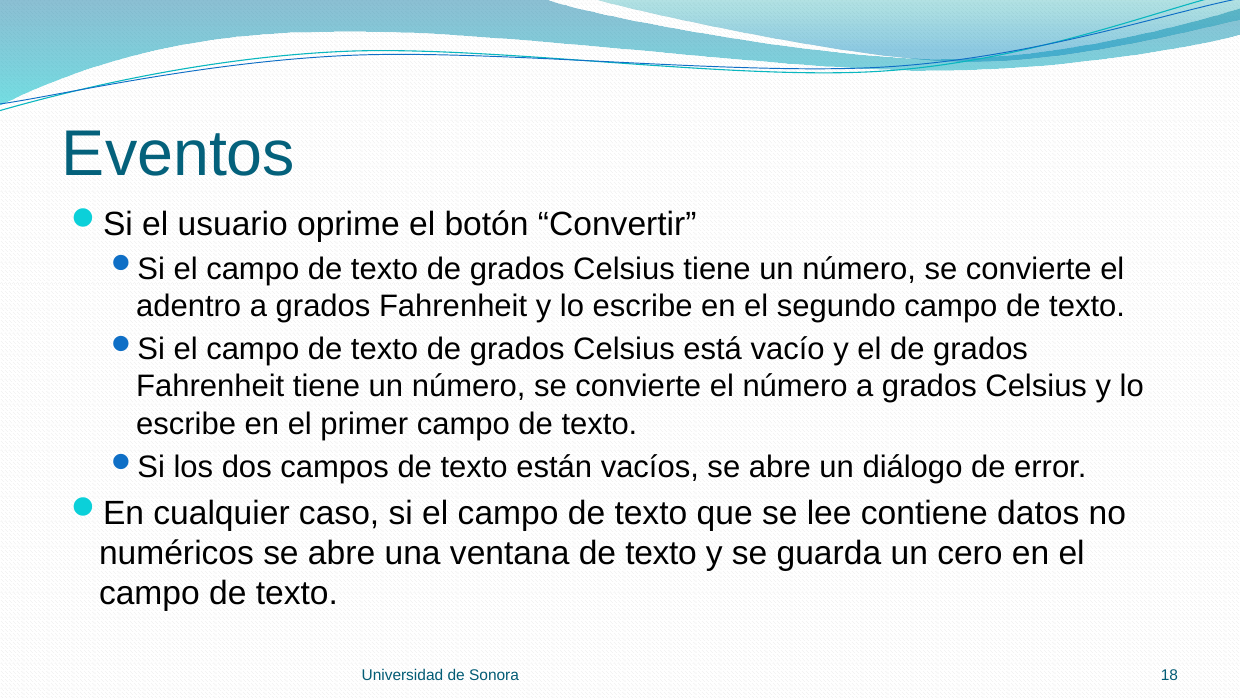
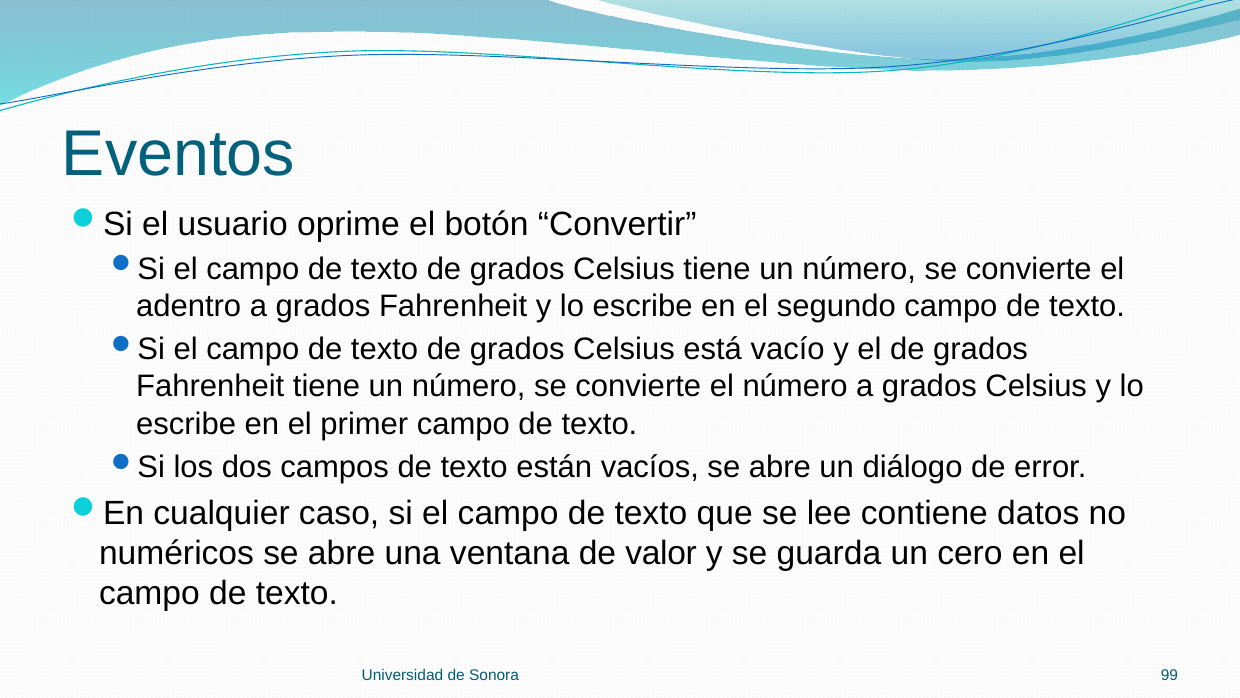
ventana de texto: texto -> valor (661, 553)
18: 18 -> 99 (1169, 675)
